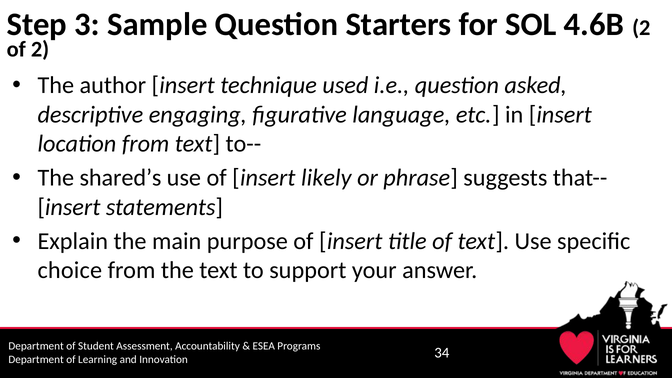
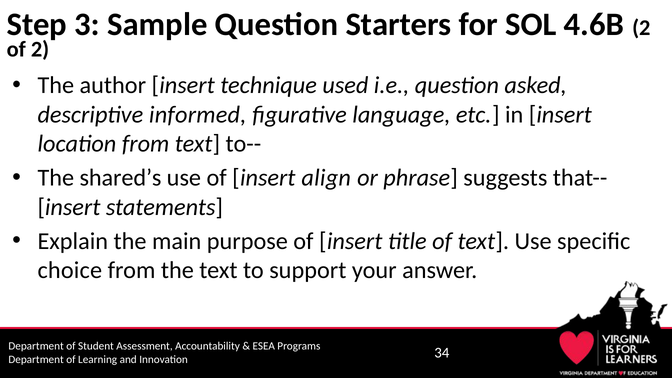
engaging: engaging -> informed (198, 115)
likely: likely -> align (326, 178)
